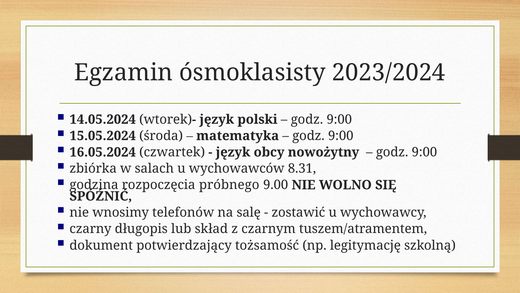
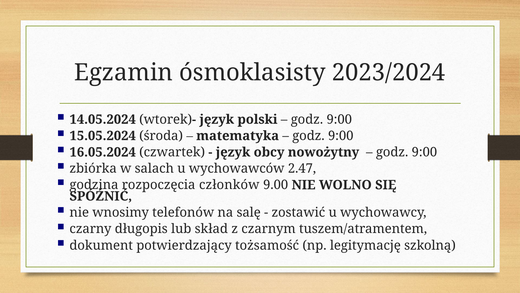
8.31: 8.31 -> 2.47 (302, 168)
próbnego: próbnego -> członków (229, 185)
